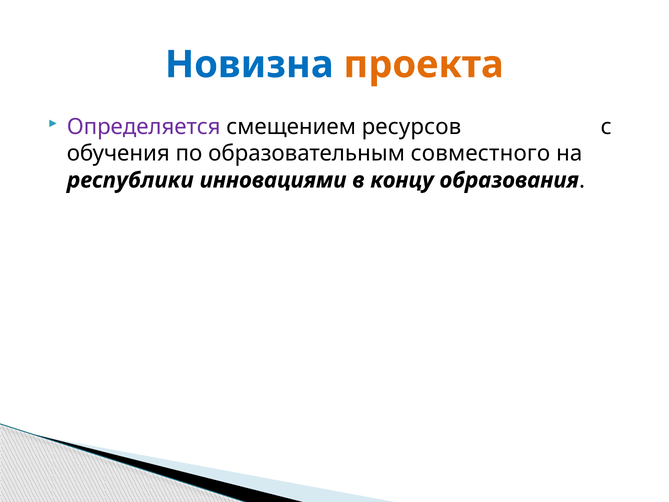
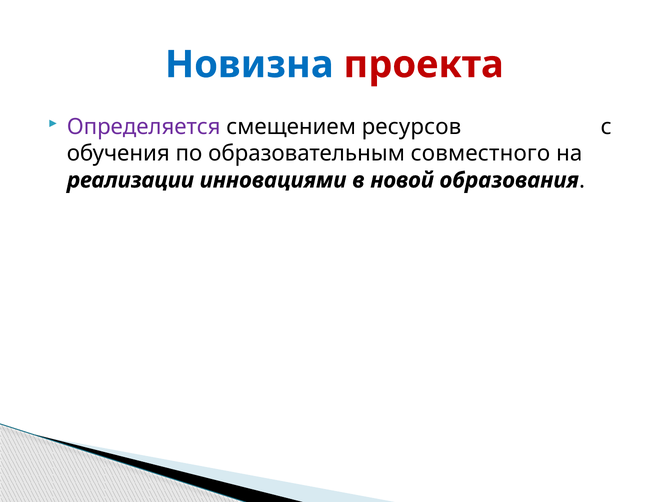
проекта colour: orange -> red (424, 65)
республики: республики -> реализации (130, 180)
концу: концу -> новой (402, 180)
